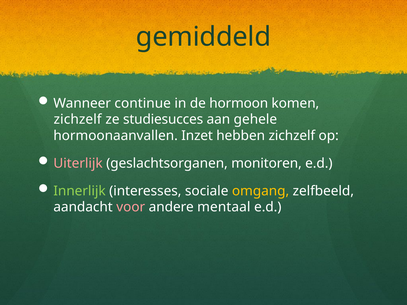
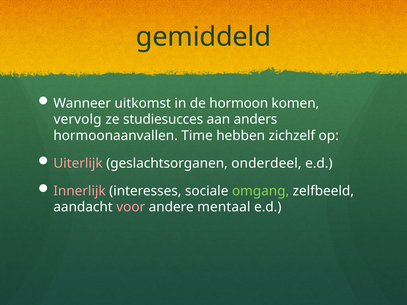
continue: continue -> uitkomst (143, 103)
zichzelf: zichzelf -> vervolg (78, 120)
gehele: gehele -> anders (255, 120)
Inzet: Inzet -> Time (197, 136)
monitoren: monitoren -> onderdeel (266, 163)
Innerlijk colour: light green -> pink (80, 191)
omgang colour: yellow -> light green (261, 191)
